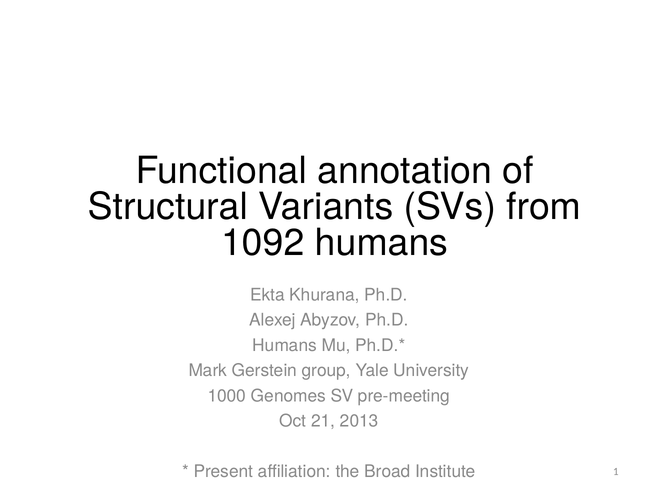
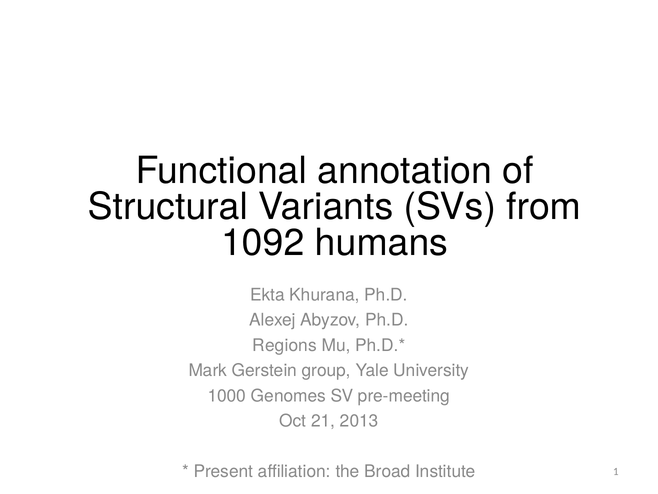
Humans: Humans -> Regions (285, 345)
